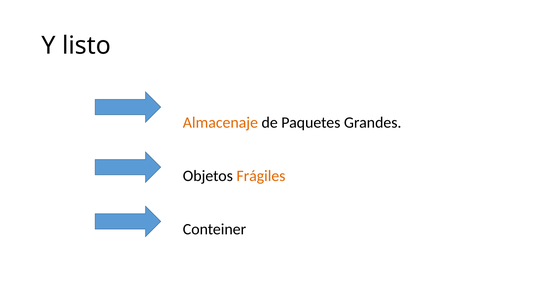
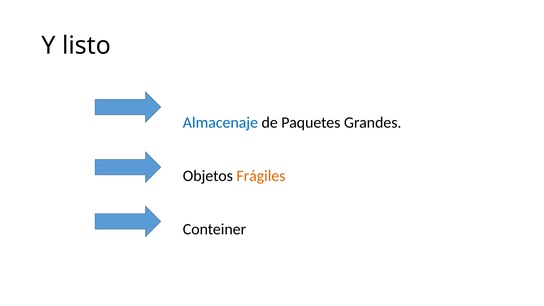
Almacenaje colour: orange -> blue (220, 123)
